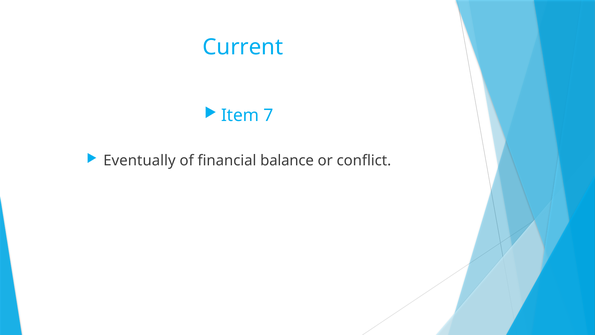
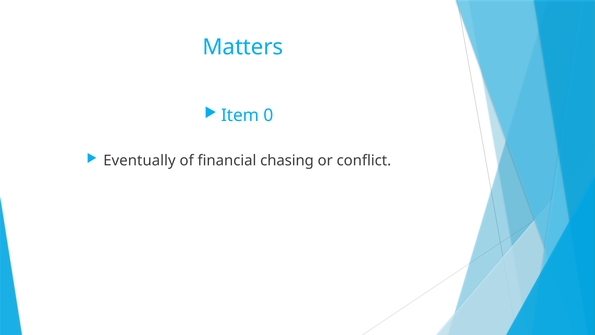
Current: Current -> Matters (243, 47)
7: 7 -> 0 (269, 115)
balance: balance -> chasing (287, 160)
